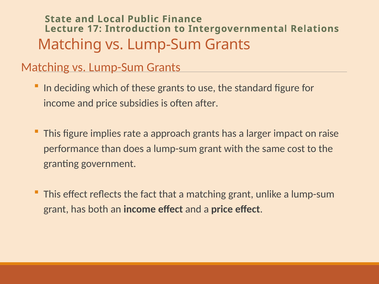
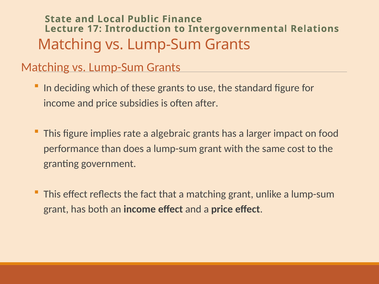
approach: approach -> algebraic (170, 134)
raise: raise -> food (329, 134)
